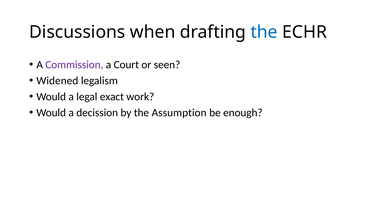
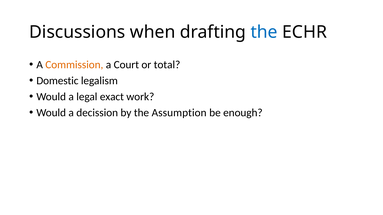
Commission colour: purple -> orange (74, 65)
seen: seen -> total (167, 65)
Widened: Widened -> Domestic (57, 81)
